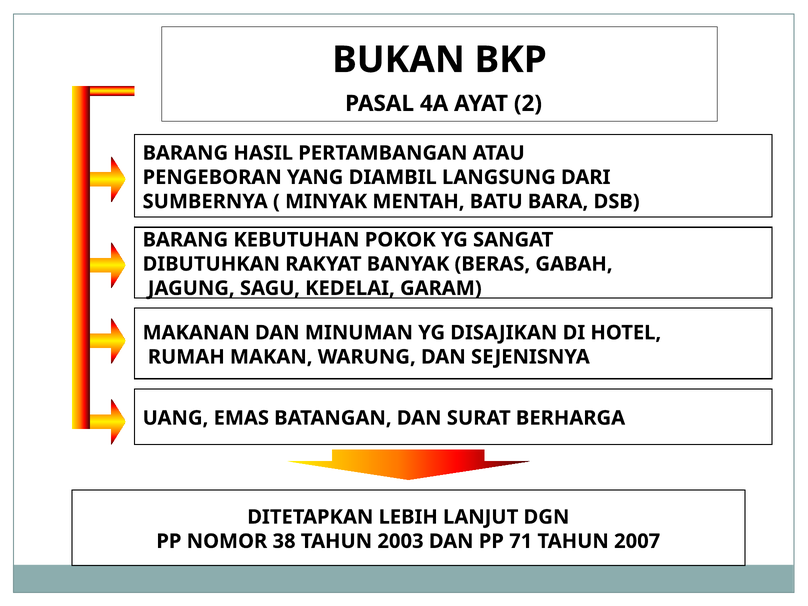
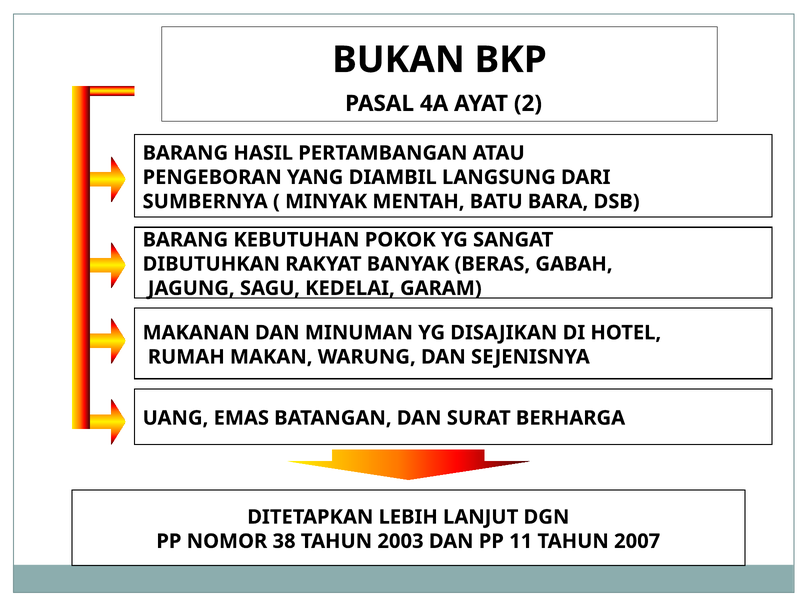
71: 71 -> 11 (521, 541)
